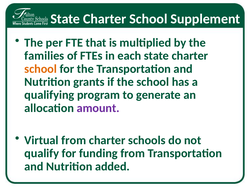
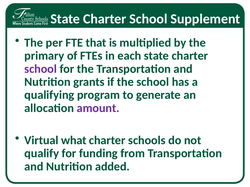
families: families -> primary (44, 56)
school colour: orange -> purple (41, 69)
Virtual from: from -> what (74, 141)
